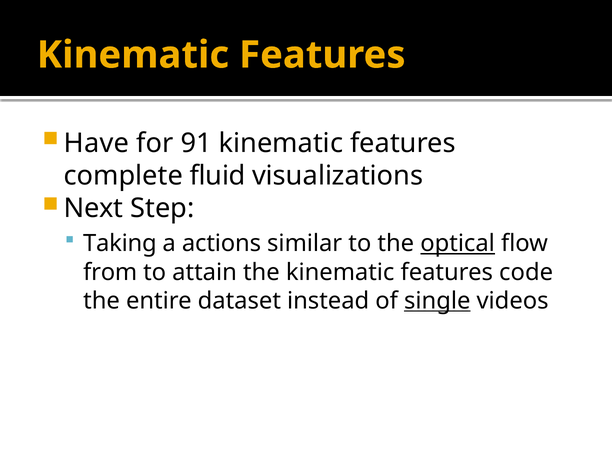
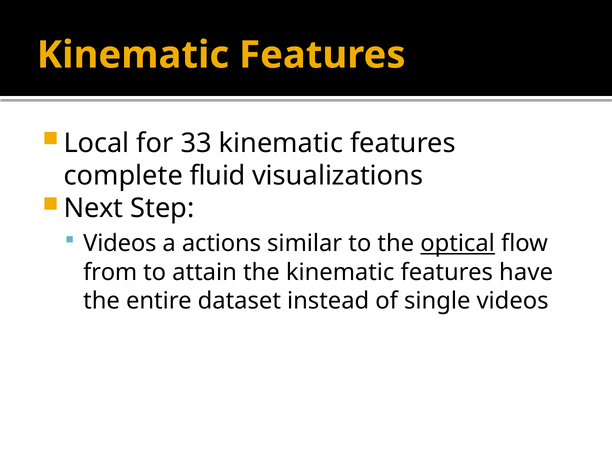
Have: Have -> Local (97, 143)
91: 91 -> 33 (196, 143)
Taking: Taking -> Videos (120, 244)
code: code -> have (526, 272)
single underline: present -> none (437, 301)
